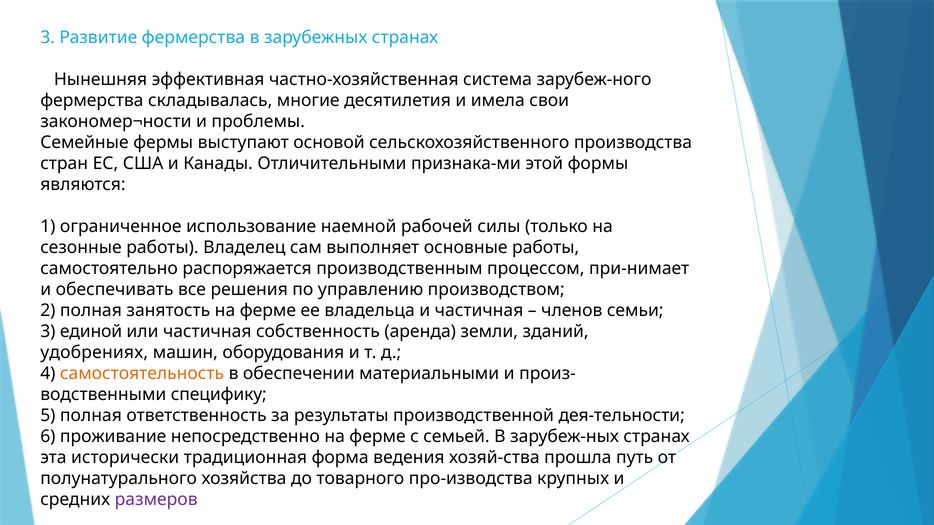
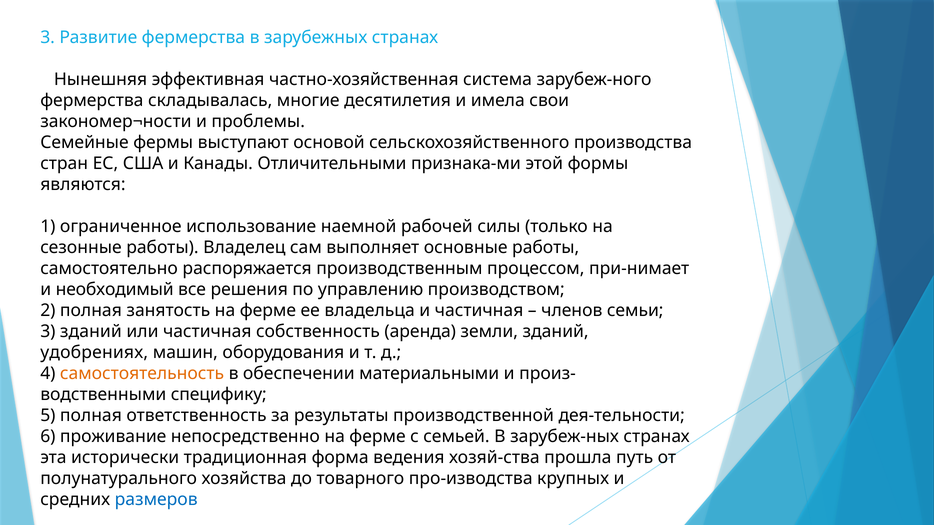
обеспечивать: обеспечивать -> необходимый (115, 290)
3 единой: единой -> зданий (91, 332)
размеров colour: purple -> blue (156, 500)
